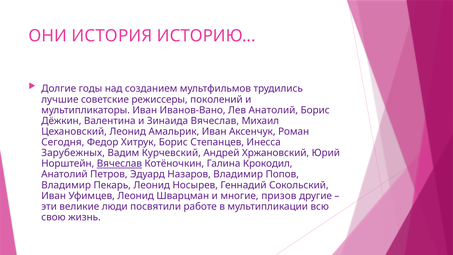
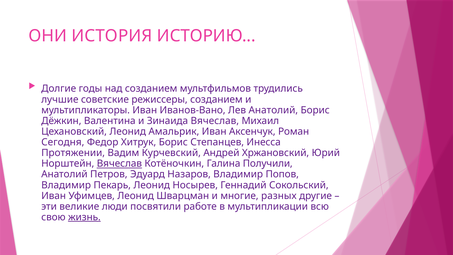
режиссеры поколений: поколений -> созданием (216, 99)
Зарубежных: Зарубежных -> Протяжении (73, 153)
Крокодил: Крокодил -> Получили (268, 164)
призов: призов -> разных (279, 196)
жизнь underline: none -> present (84, 217)
